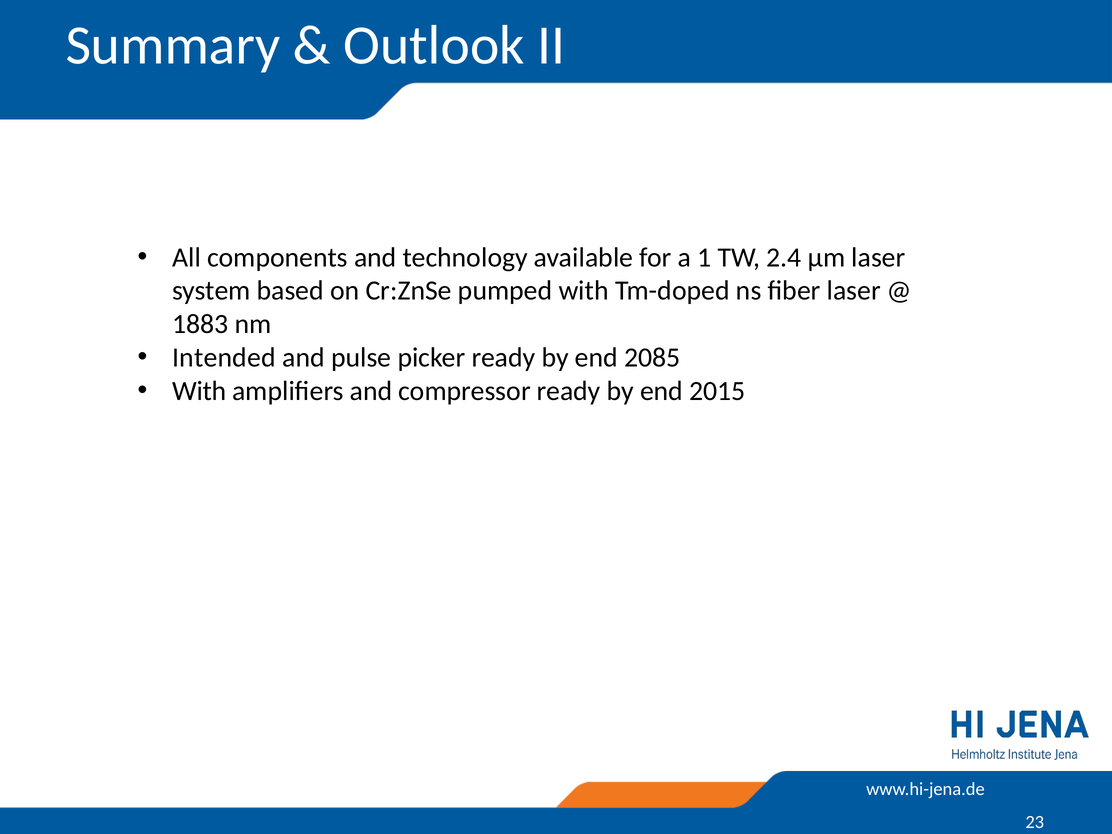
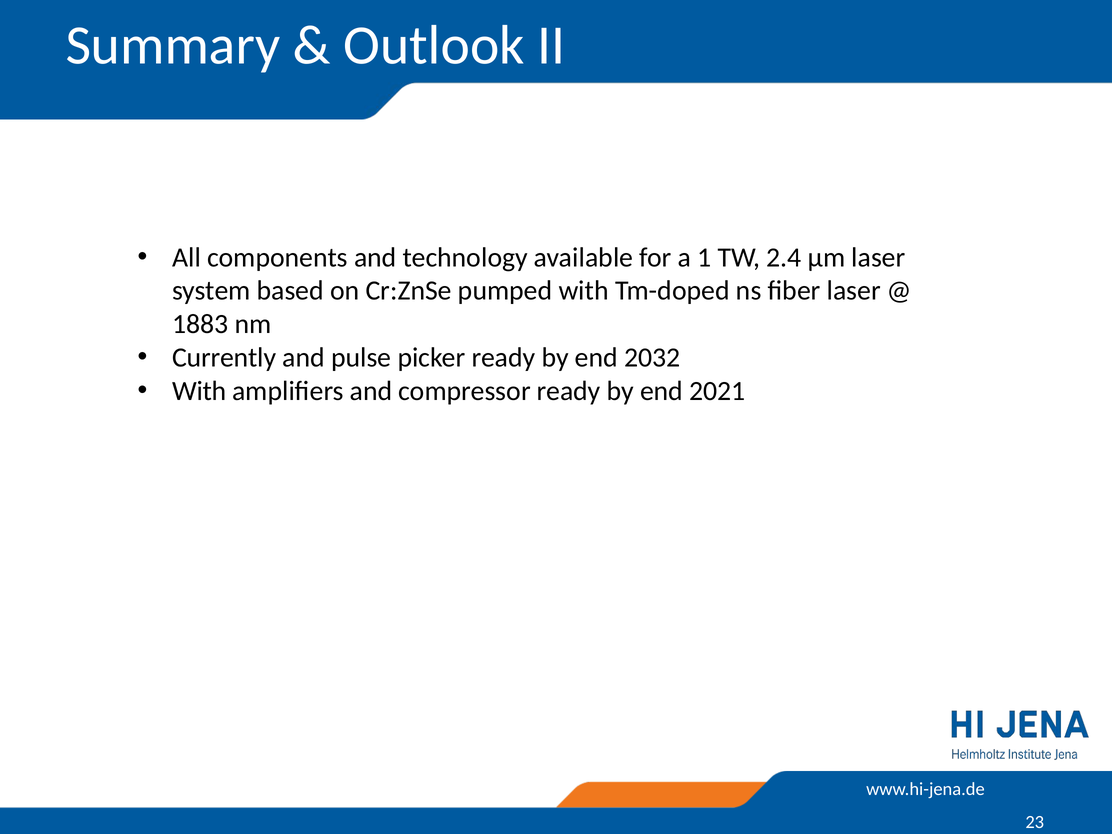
Intended: Intended -> Currently (224, 358)
2085: 2085 -> 2032 (652, 358)
2015: 2015 -> 2021 (717, 391)
